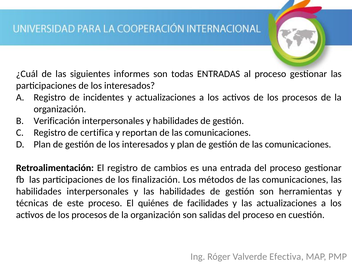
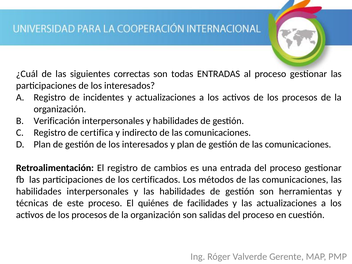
informes: informes -> correctas (132, 74)
reportan: reportan -> indirecto (140, 133)
finalización: finalización -> certificados (156, 180)
Efectiva: Efectiva -> Gerente (287, 257)
